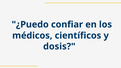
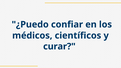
dosis: dosis -> curar (59, 46)
